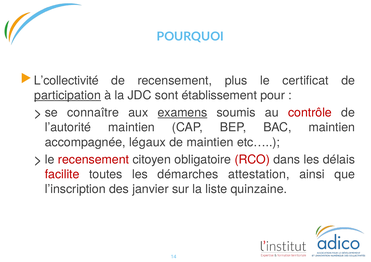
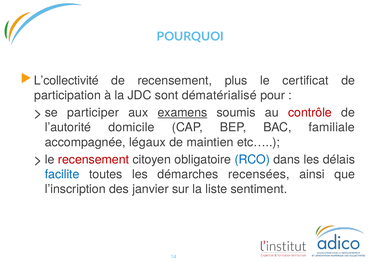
participation underline: present -> none (68, 95)
établissement: établissement -> dématérialisé (219, 95)
connaître: connaître -> participer (93, 113)
l’autorité maintien: maintien -> domicile (131, 128)
BAC maintien: maintien -> familiale (332, 128)
RCO colour: red -> blue (252, 160)
facilite colour: red -> blue (62, 174)
attestation: attestation -> recensées (259, 174)
quinzaine: quinzaine -> sentiment (259, 189)
